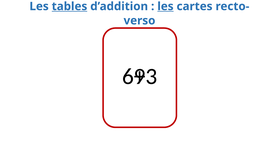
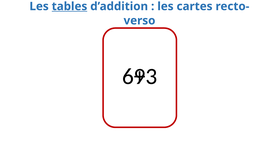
les underline: present -> none (165, 6)
